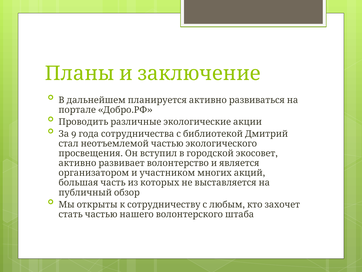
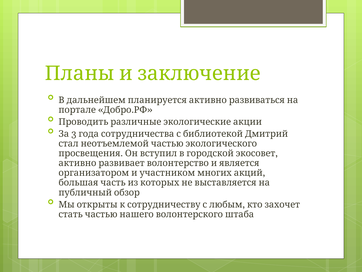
9: 9 -> 3 (74, 134)
